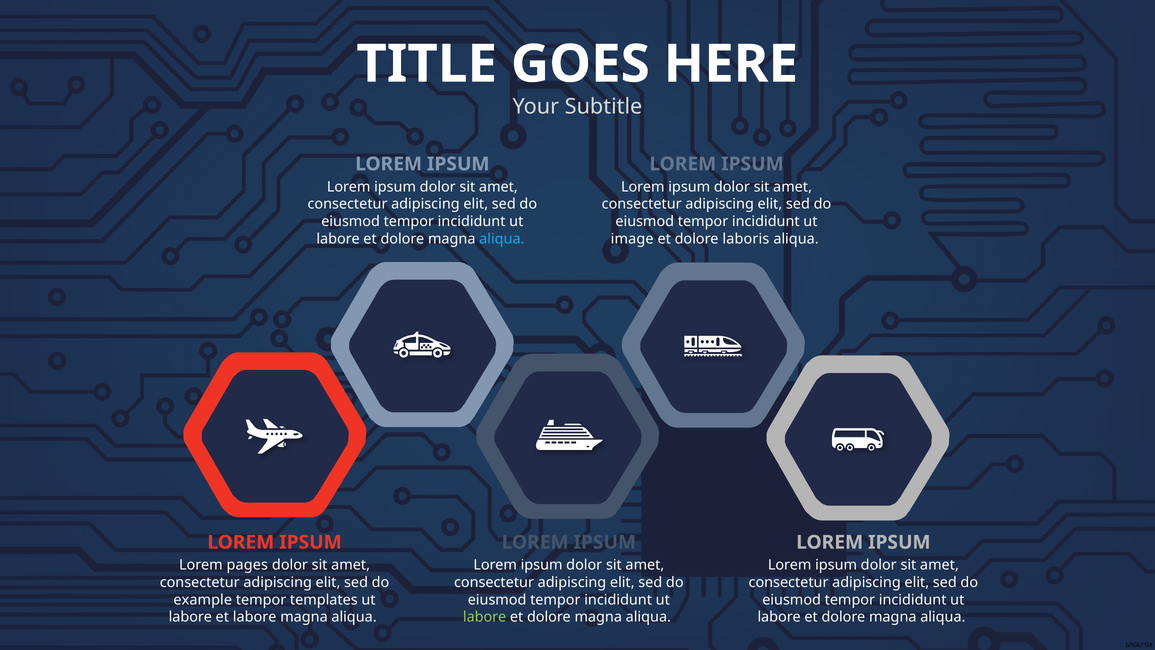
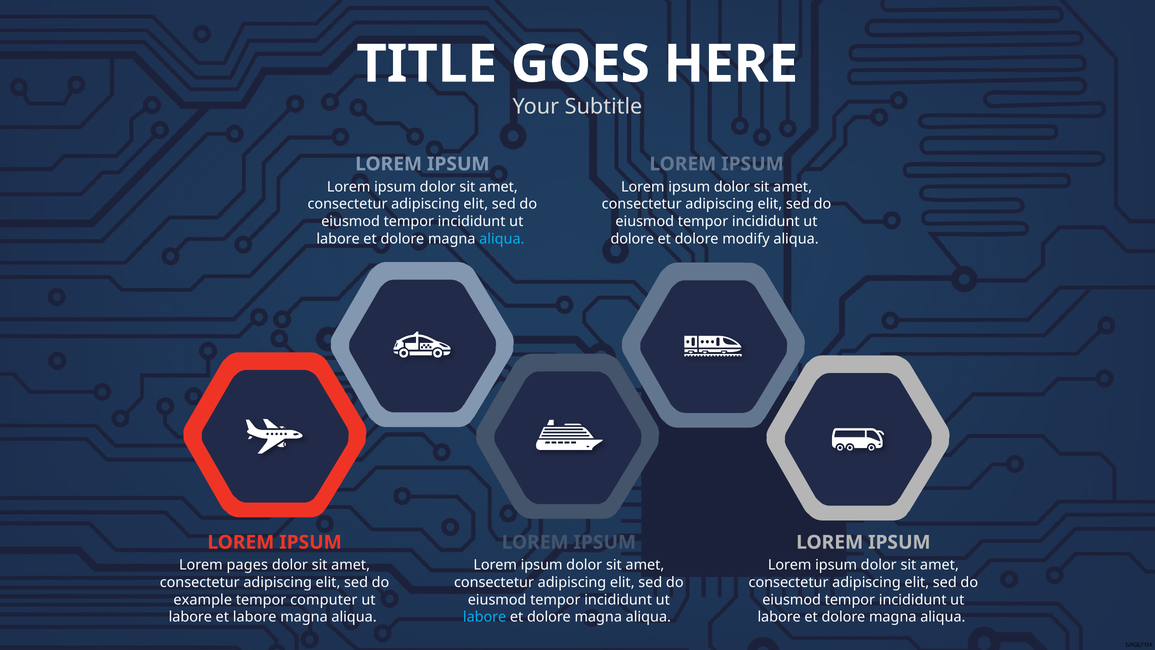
image: image -> dolore (632, 239)
laboris: laboris -> modify (746, 239)
templates: templates -> computer (324, 599)
labore colour: light green -> light blue (485, 617)
